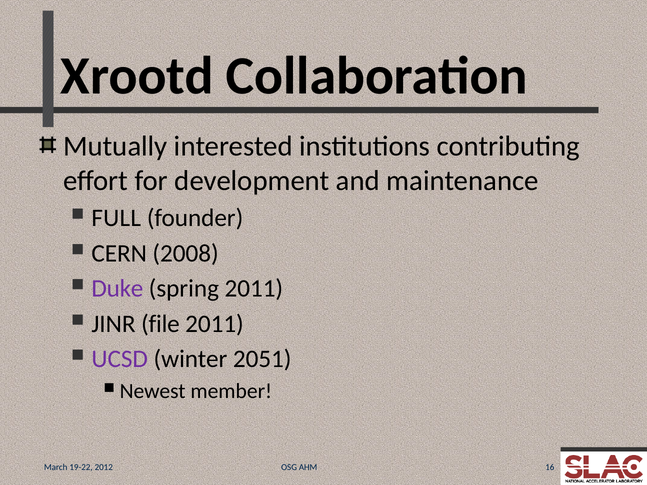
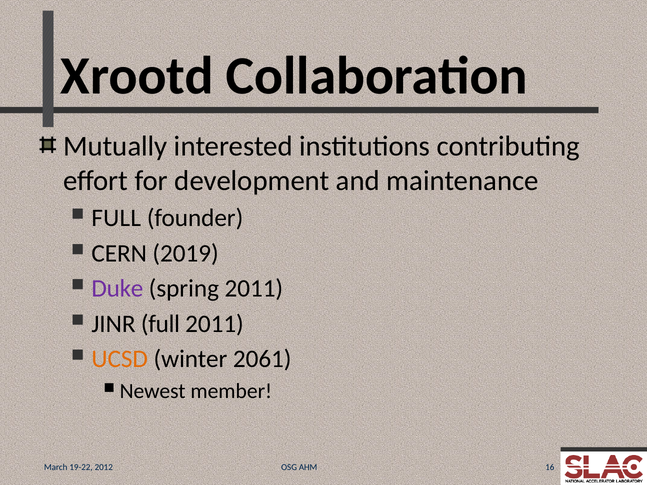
2008: 2008 -> 2019 (186, 253)
JINR file: file -> full (160, 324)
UCSD colour: purple -> orange (120, 359)
2051: 2051 -> 2061 (262, 359)
